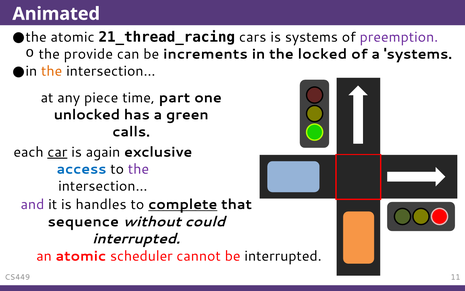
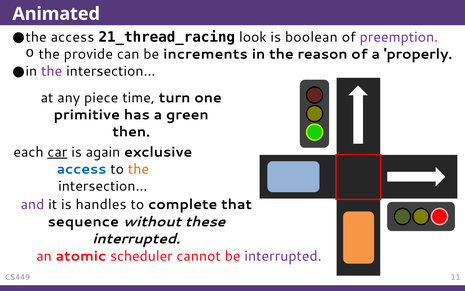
atomic: atomic -> access (73, 37)
cars: cars -> look (253, 37)
is systems: systems -> boolean (311, 37)
locked: locked -> reason (323, 54)
a systems: systems -> properly (418, 54)
the colour: orange -> purple (52, 71)
part: part -> turn (175, 98)
unlocked: unlocked -> primitive (87, 115)
calls: calls -> then (131, 132)
the colour: purple -> orange (138, 169)
complete underline: present -> none (183, 204)
could: could -> these (205, 221)
interrupted colour: black -> purple (283, 256)
